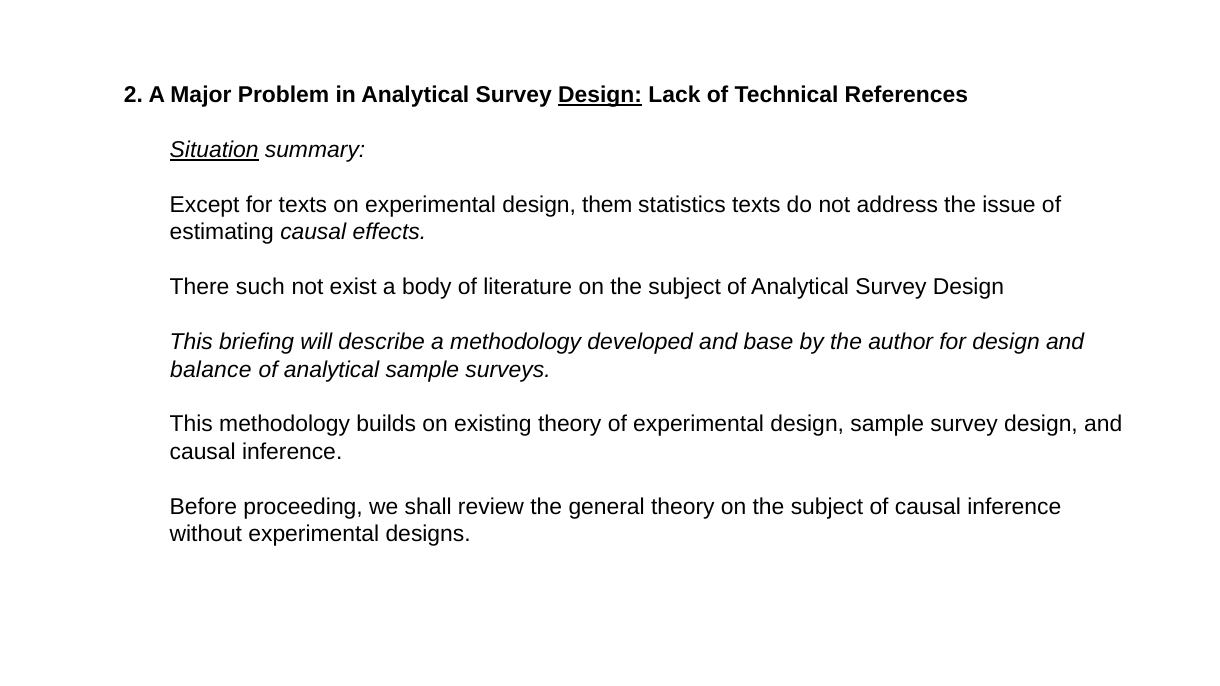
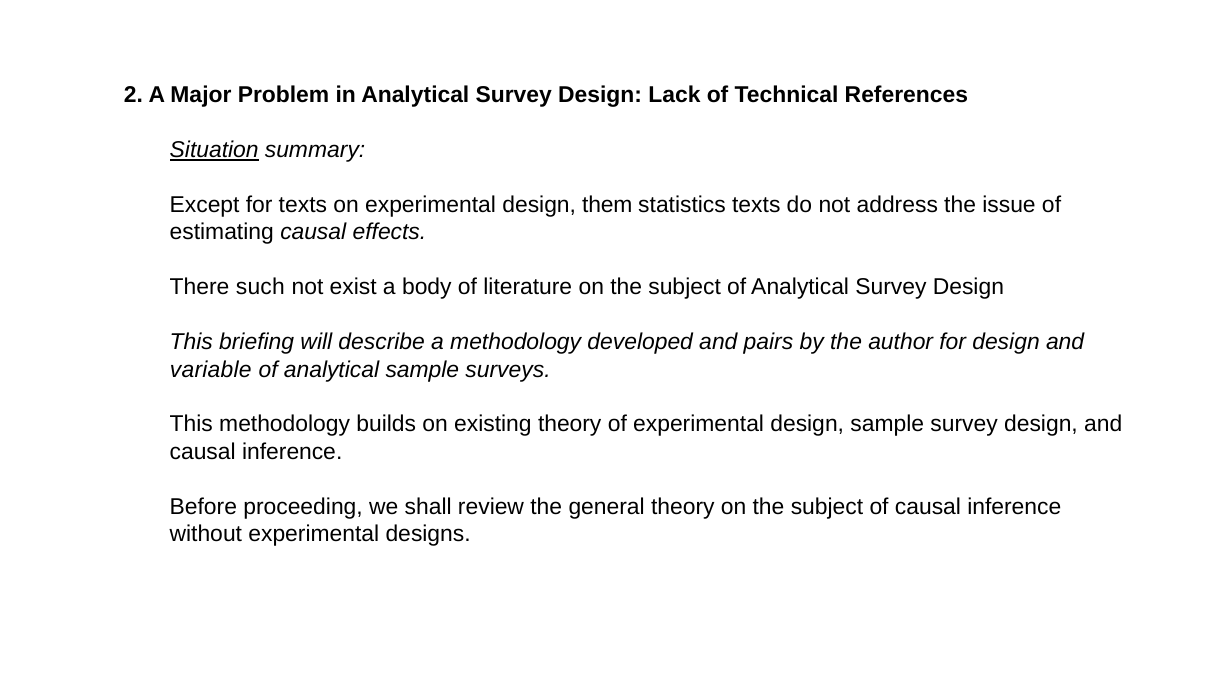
Design underline: present -> none (600, 95)
base: base -> pairs (769, 342)
balance: balance -> variable (211, 370)
